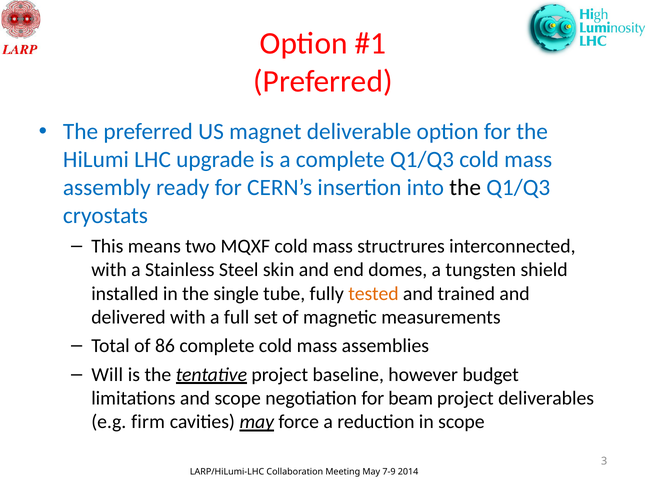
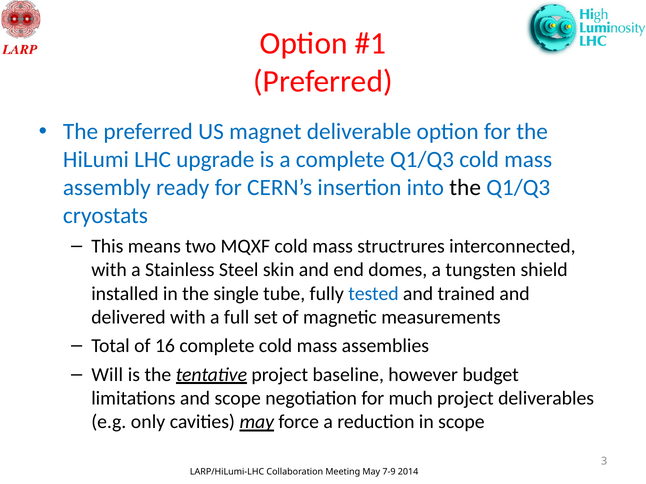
tested colour: orange -> blue (373, 294)
86: 86 -> 16 (165, 346)
beam: beam -> much (411, 399)
firm: firm -> only (148, 422)
